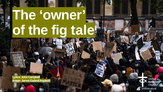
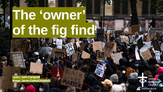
tale: tale -> find (83, 30)
